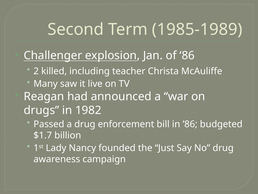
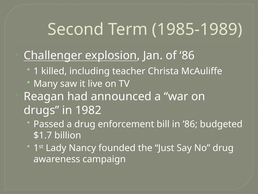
2: 2 -> 1 (36, 71)
